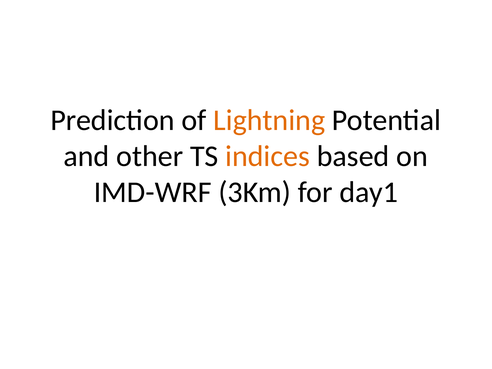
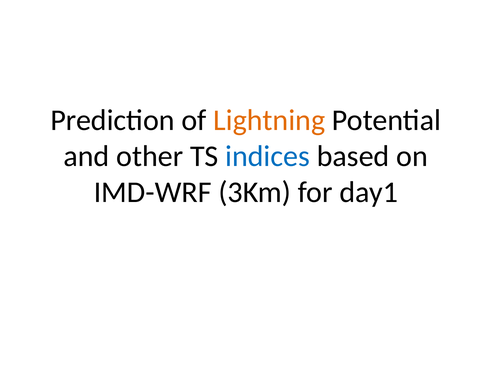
indices colour: orange -> blue (268, 156)
